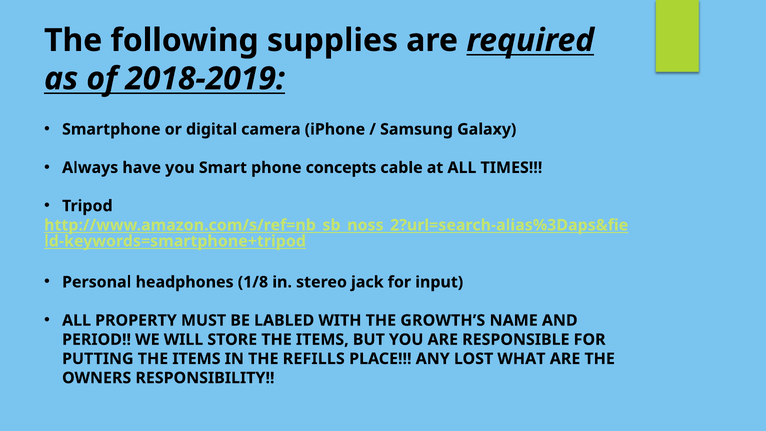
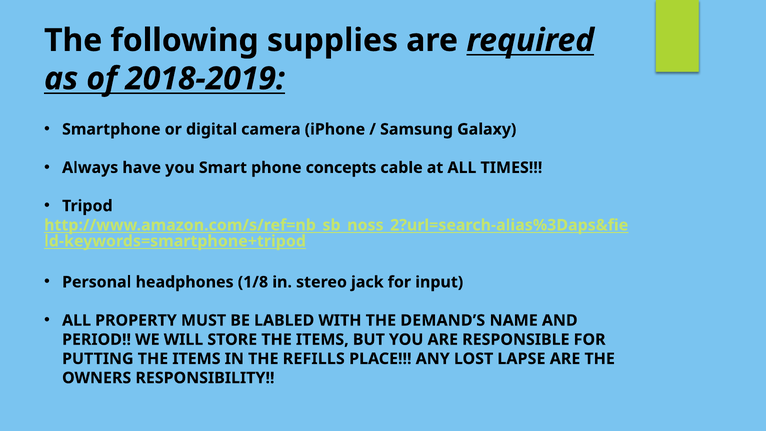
GROWTH’S: GROWTH’S -> DEMAND’S (443, 320)
WHAT: WHAT -> LAPSE (521, 359)
